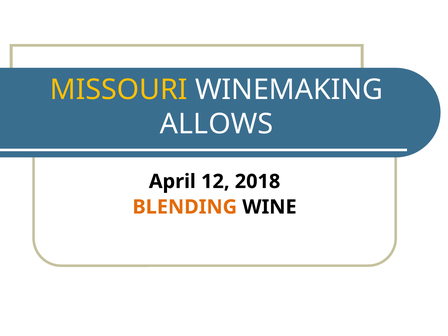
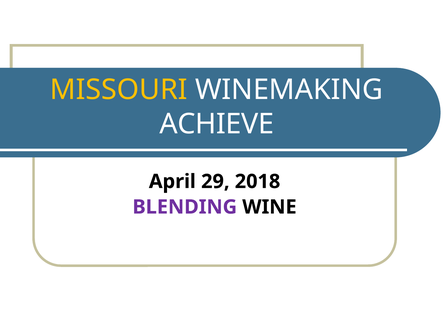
ALLOWS: ALLOWS -> ACHIEVE (217, 124)
12: 12 -> 29 (215, 182)
BLENDING colour: orange -> purple (185, 207)
